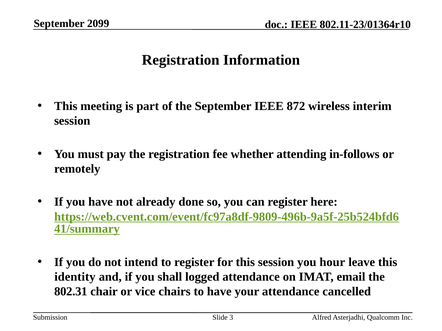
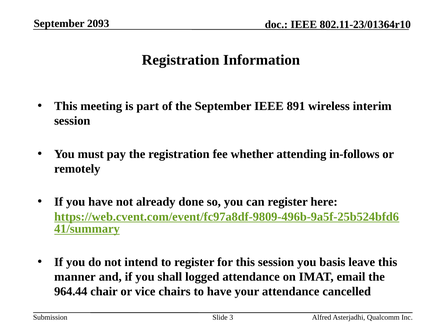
2099: 2099 -> 2093 (98, 23)
872: 872 -> 891 (296, 106)
hour: hour -> basis (332, 263)
identity: identity -> manner (75, 277)
802.31: 802.31 -> 964.44 (71, 292)
